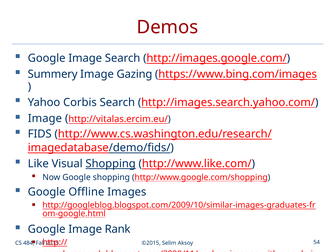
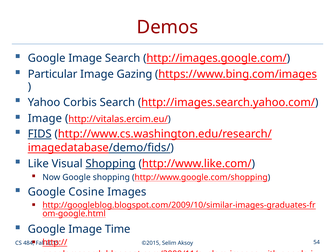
Summery: Summery -> Particular (53, 74)
FIDS underline: none -> present (40, 134)
Offline: Offline -> Cosine (86, 191)
Rank: Rank -> Time (118, 228)
